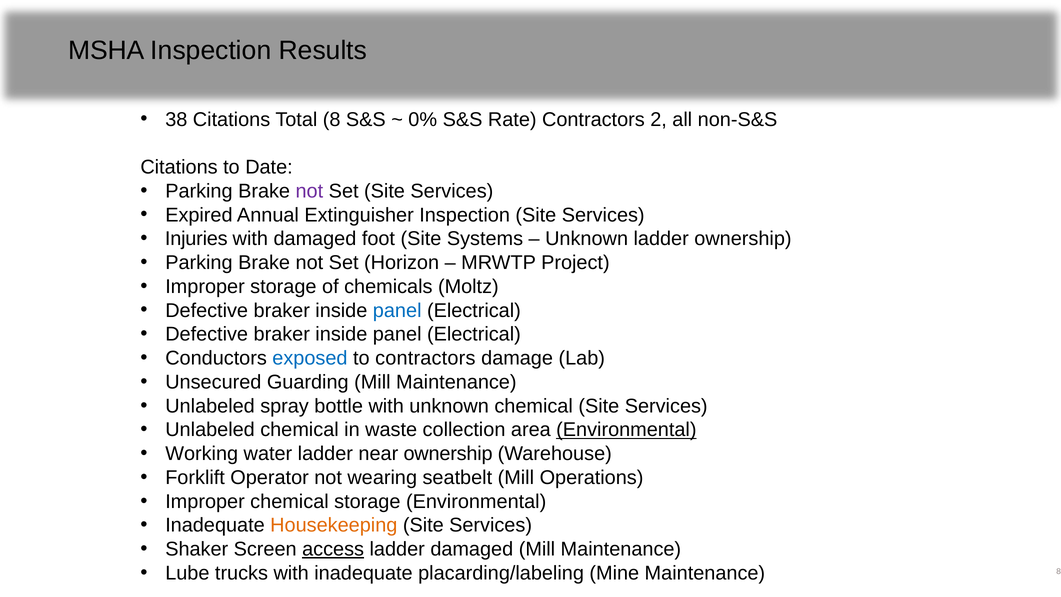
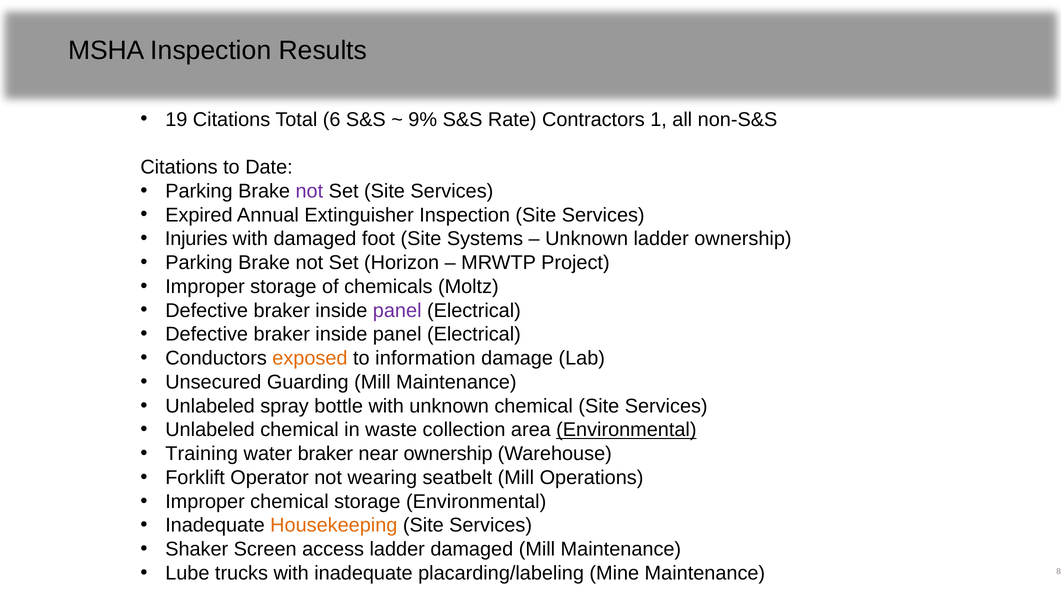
38: 38 -> 19 (176, 119)
Total 8: 8 -> 6 (332, 119)
0%: 0% -> 9% (423, 119)
2: 2 -> 1 (659, 119)
panel colour: blue -> purple (397, 310)
exposed colour: blue -> orange (310, 358)
to contractors: contractors -> information (425, 358)
Working: Working -> Training (202, 454)
water ladder: ladder -> braker (325, 454)
access underline: present -> none (333, 549)
